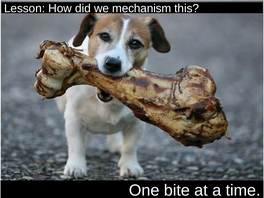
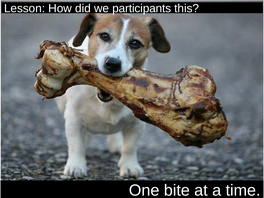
mechanism: mechanism -> participants (142, 9)
